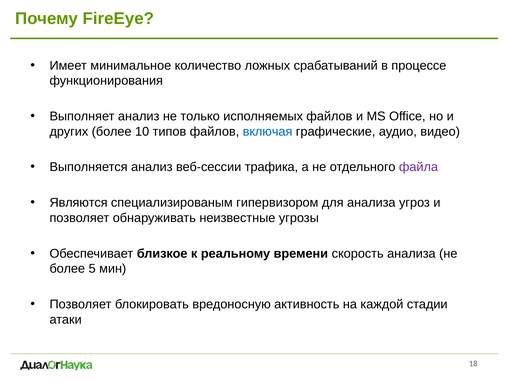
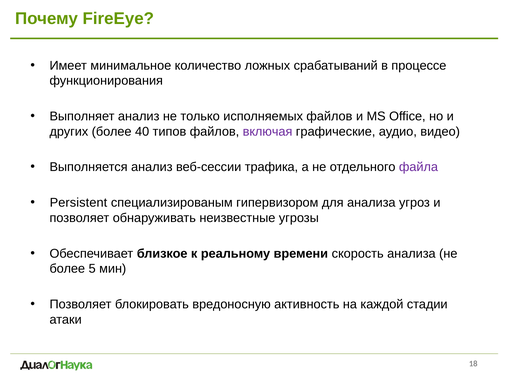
10: 10 -> 40 (142, 132)
включая colour: blue -> purple (268, 132)
Являются: Являются -> Persistent (78, 203)
